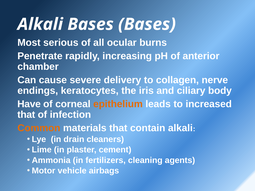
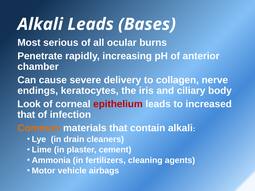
Alkali Bases: Bases -> Leads (91, 24)
Have: Have -> Look (29, 104)
epithelium colour: orange -> red (118, 104)
